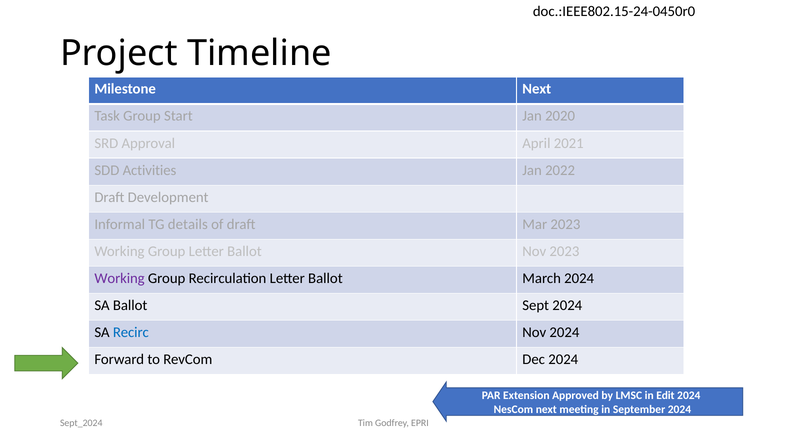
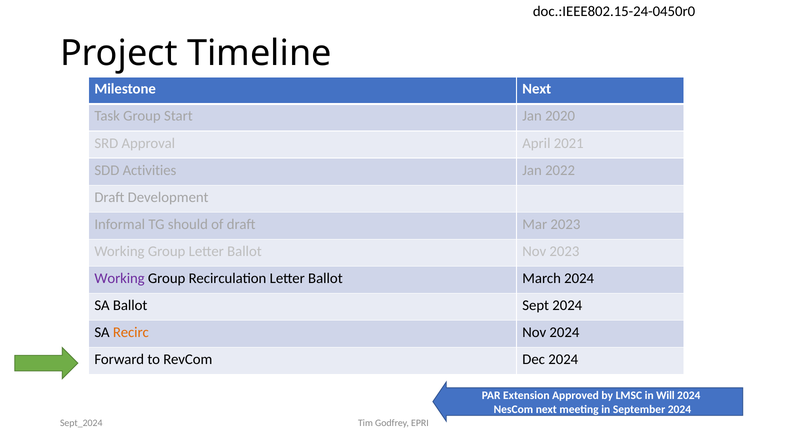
details: details -> should (188, 224)
Recirc colour: blue -> orange (131, 332)
Edit: Edit -> Will (665, 395)
